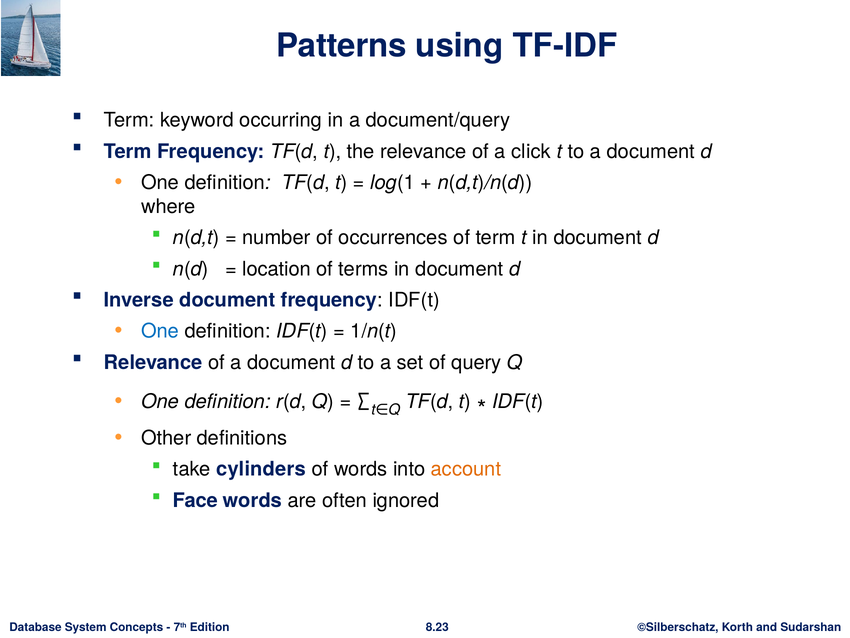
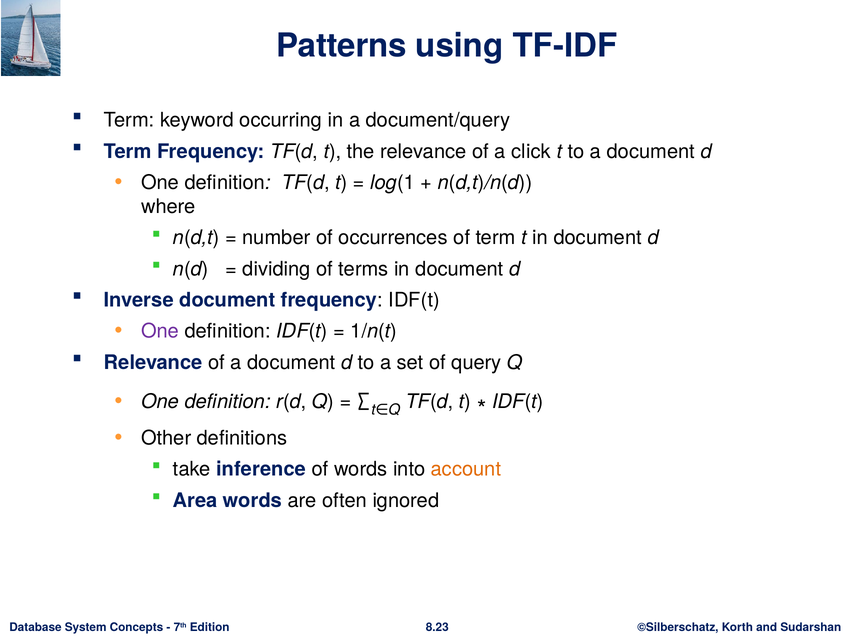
location: location -> dividing (277, 269)
One colour: blue -> purple (160, 331)
cylinders: cylinders -> inference (261, 469)
Face: Face -> Area (195, 500)
